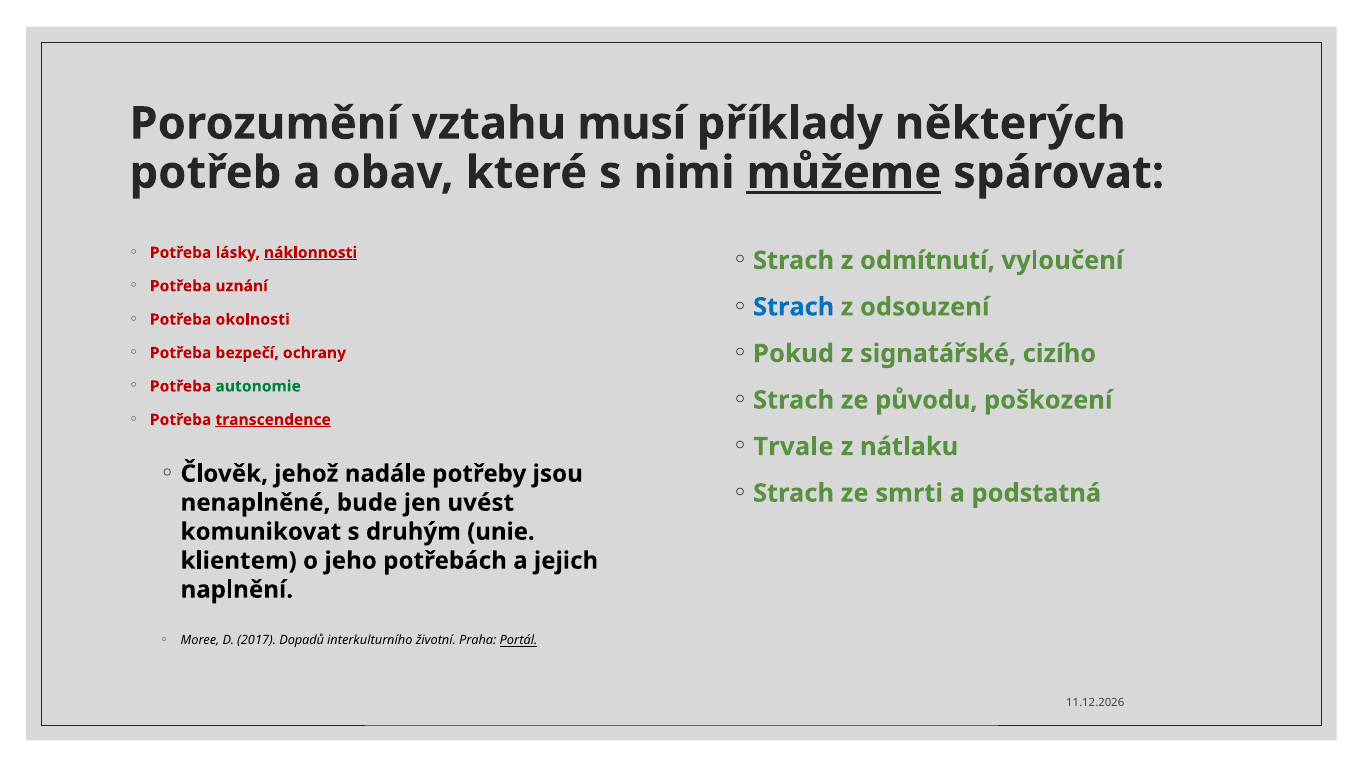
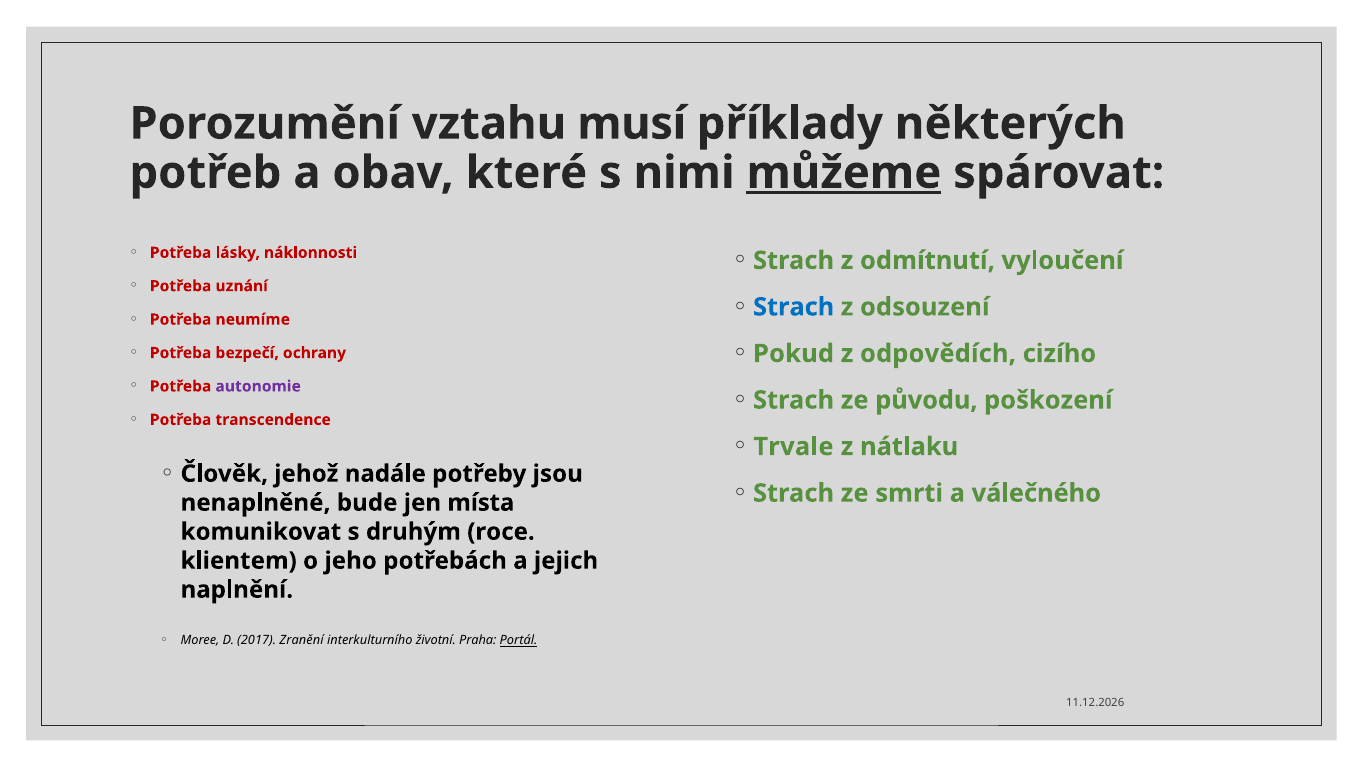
náklonnosti underline: present -> none (311, 253)
okolnosti: okolnosti -> neumíme (253, 319)
signatářské: signatářské -> odpovědích (938, 353)
autonomie colour: green -> purple (258, 386)
transcendence underline: present -> none (273, 420)
podstatná: podstatná -> válečného (1036, 493)
uvést: uvést -> místa (481, 503)
unie: unie -> roce (501, 532)
Dopadů: Dopadů -> Zranění (302, 640)
